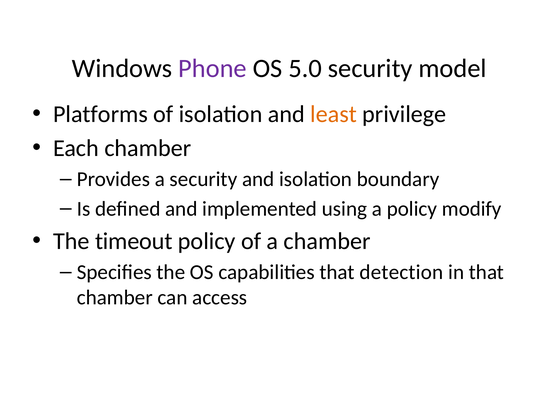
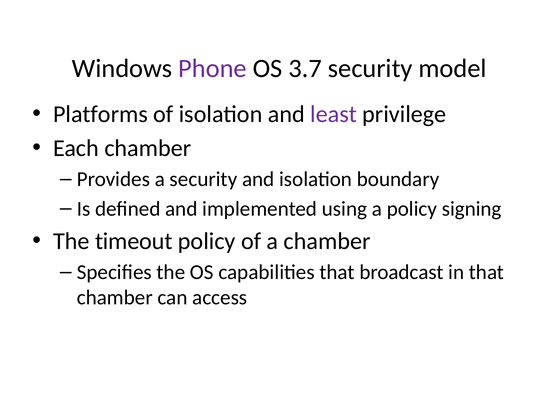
5.0: 5.0 -> 3.7 (305, 69)
least colour: orange -> purple (334, 114)
modify: modify -> signing (472, 209)
detection: detection -> broadcast (401, 272)
